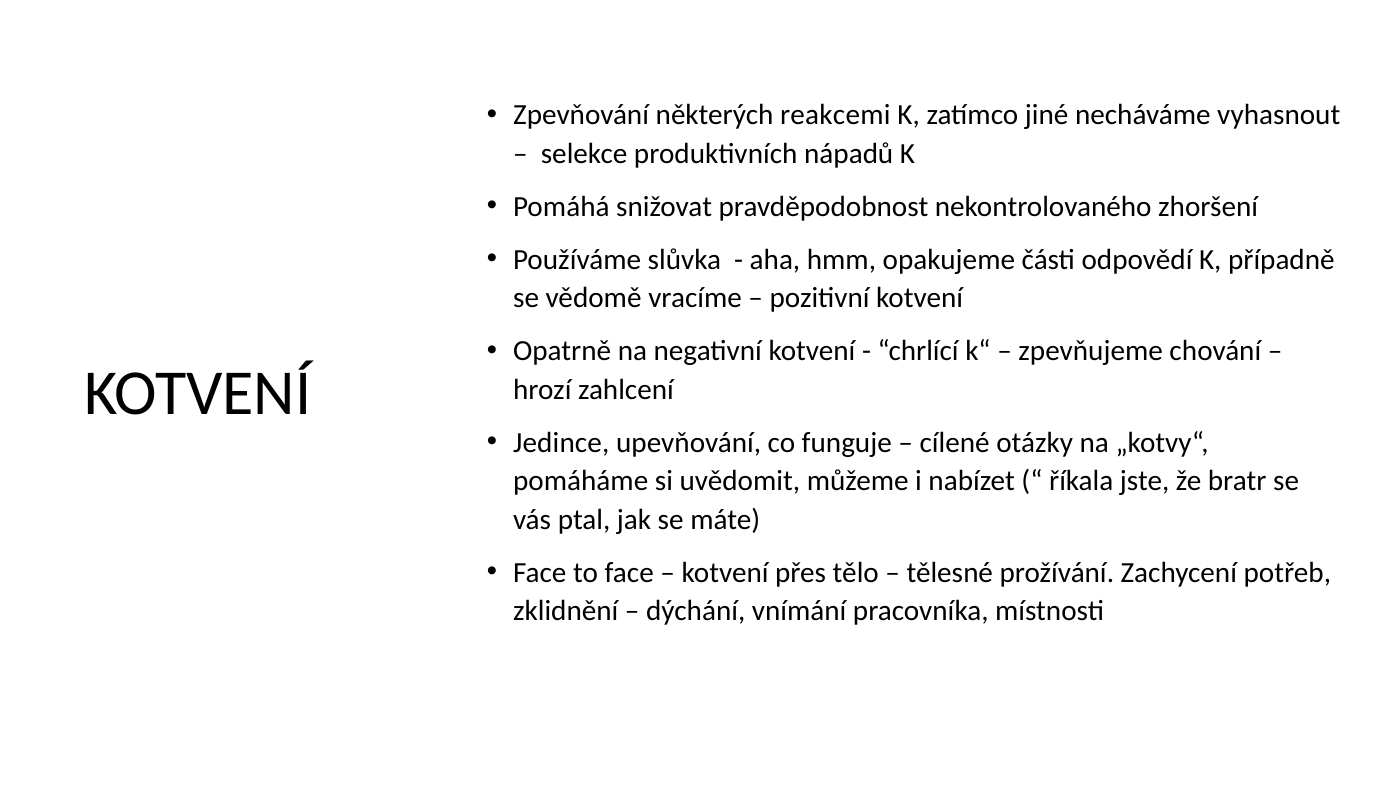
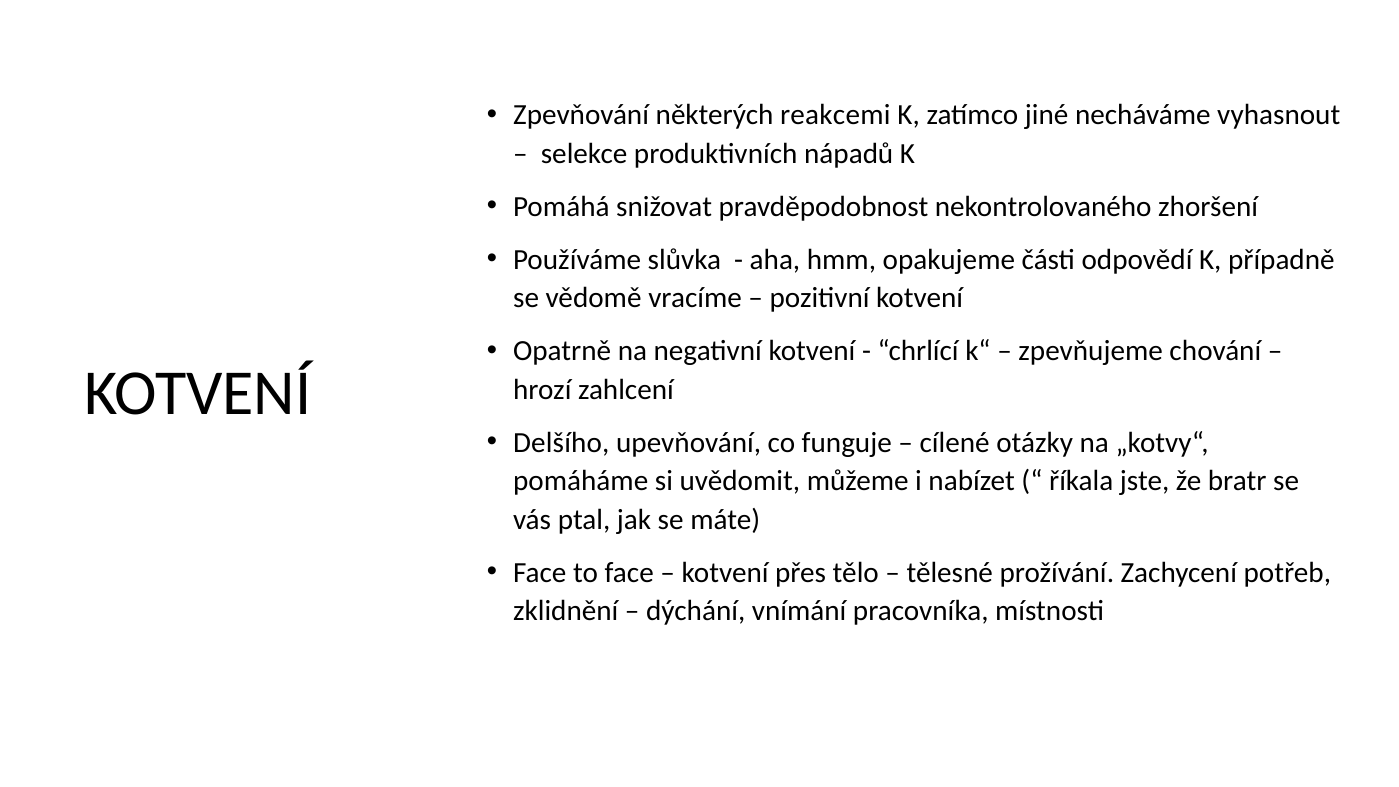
Jedince: Jedince -> Delšího (561, 443)
